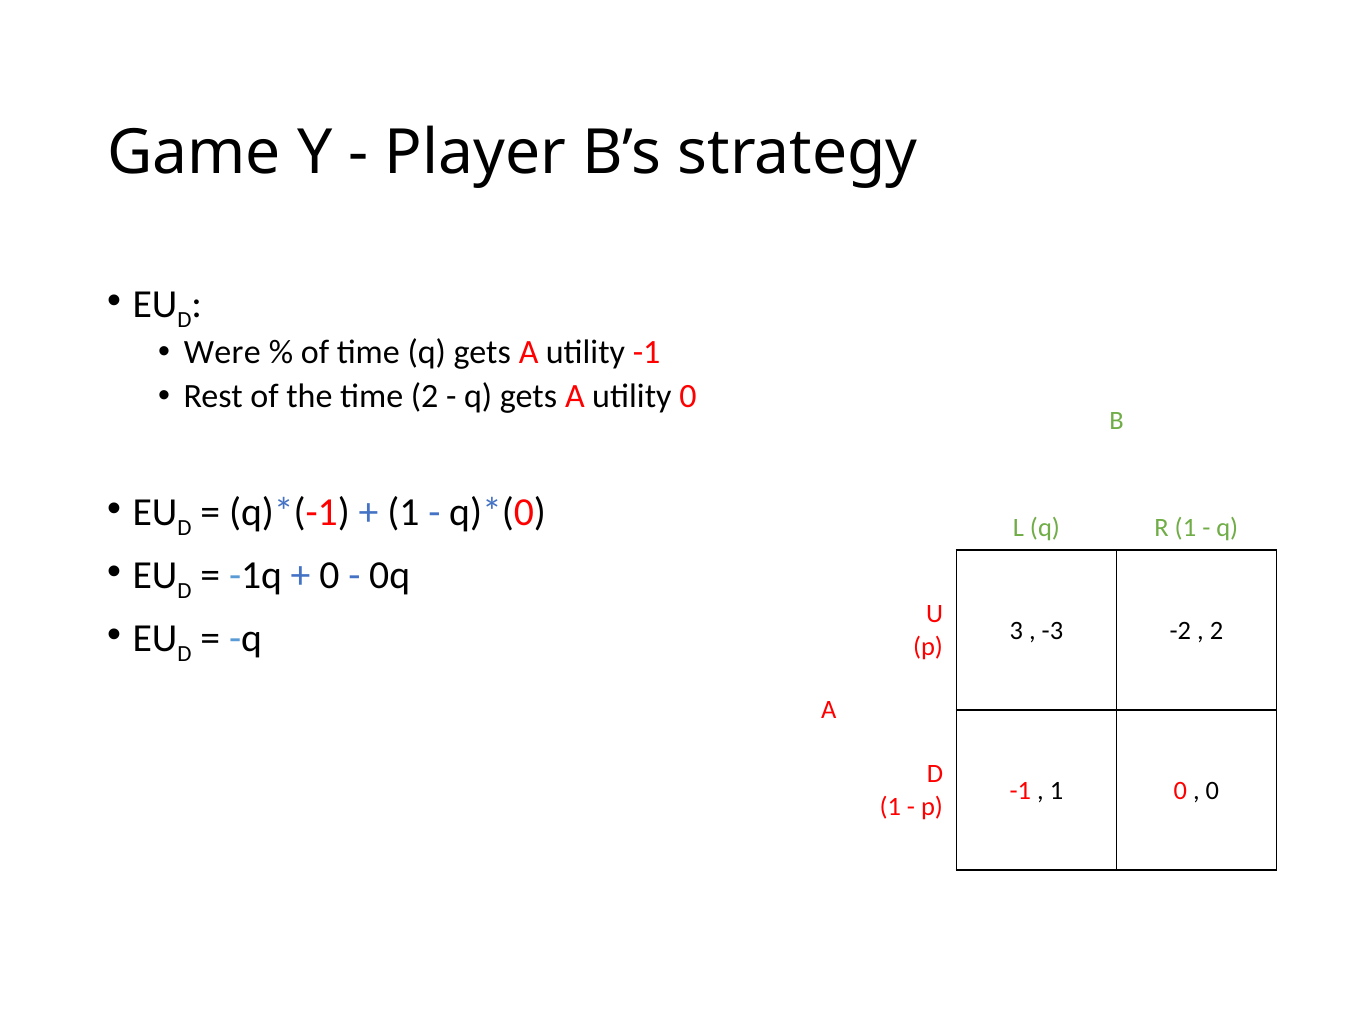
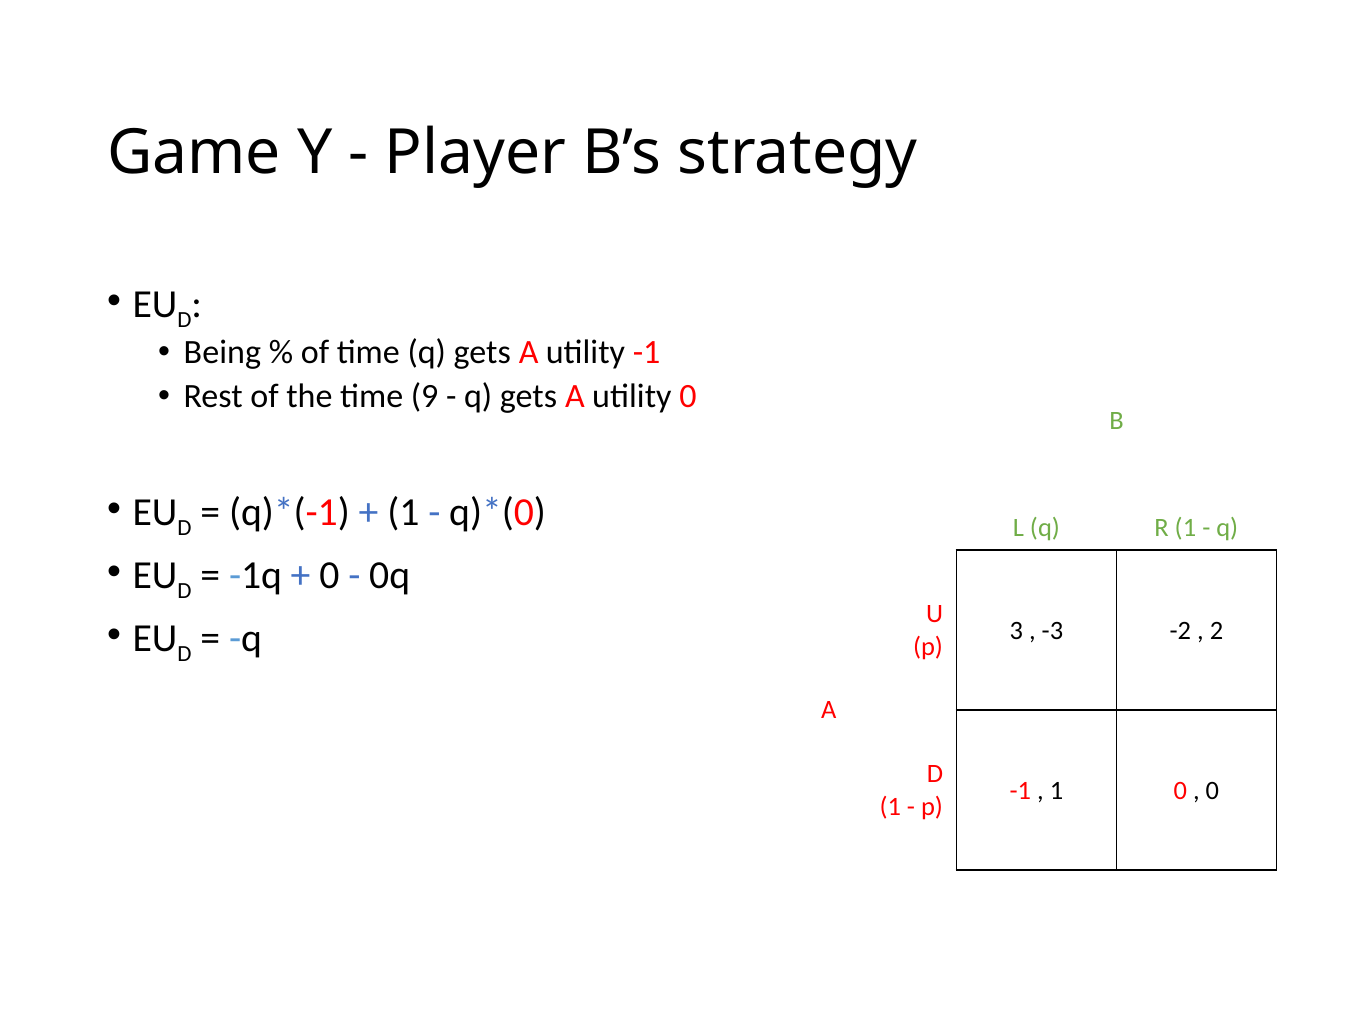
Were: Were -> Being (222, 353)
time 2: 2 -> 9 (425, 396)
